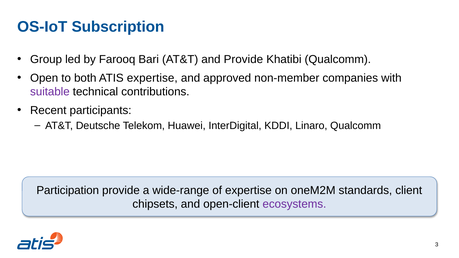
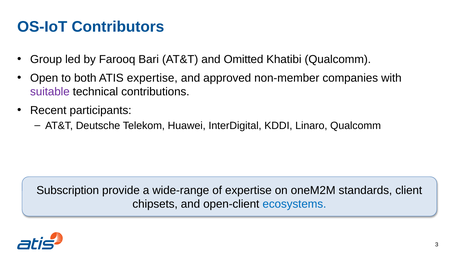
Subscription: Subscription -> Contributors (118, 27)
and Provide: Provide -> Omitted (244, 59)
Participation: Participation -> Subscription (68, 190)
ecosystems colour: purple -> blue (294, 204)
